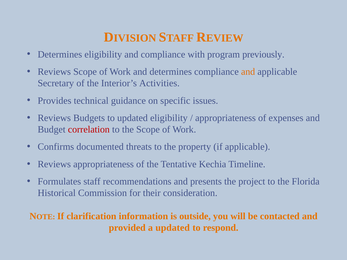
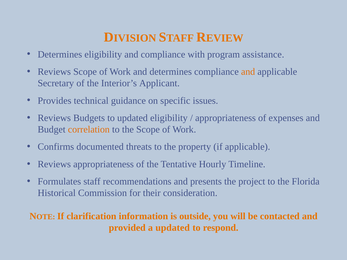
previously: previously -> assistance (263, 54)
Activities: Activities -> Applicant (159, 83)
correlation colour: red -> orange (89, 130)
Kechia: Kechia -> Hourly (213, 164)
